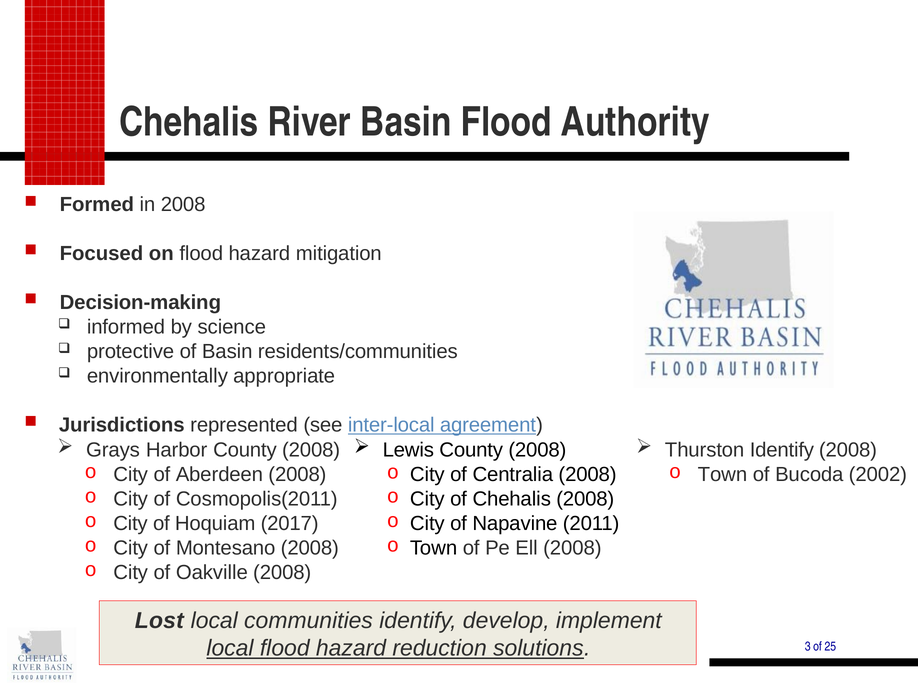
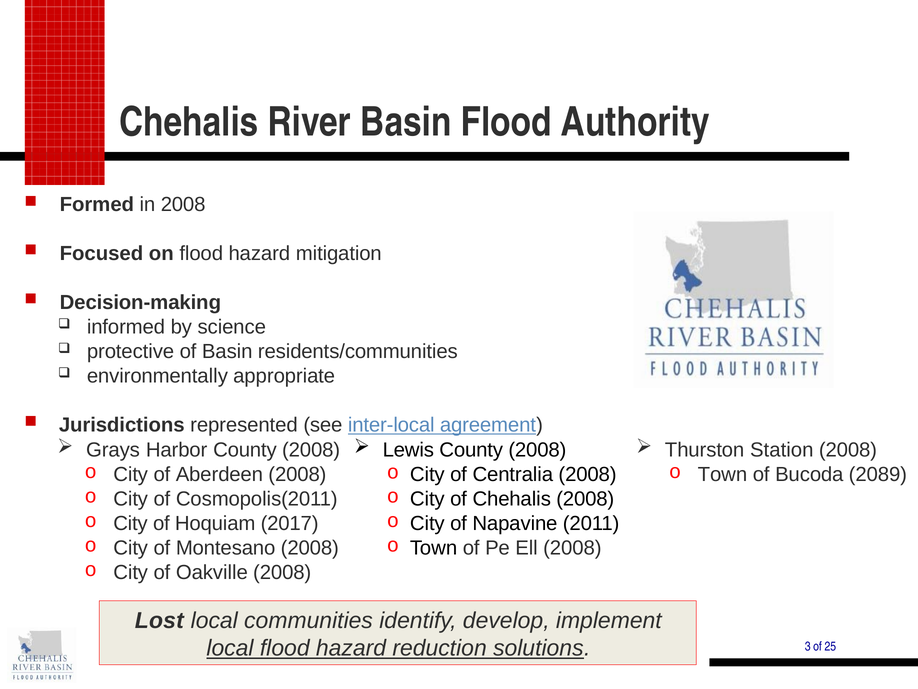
Thurston Identify: Identify -> Station (782, 450)
2002: 2002 -> 2089 (878, 474)
